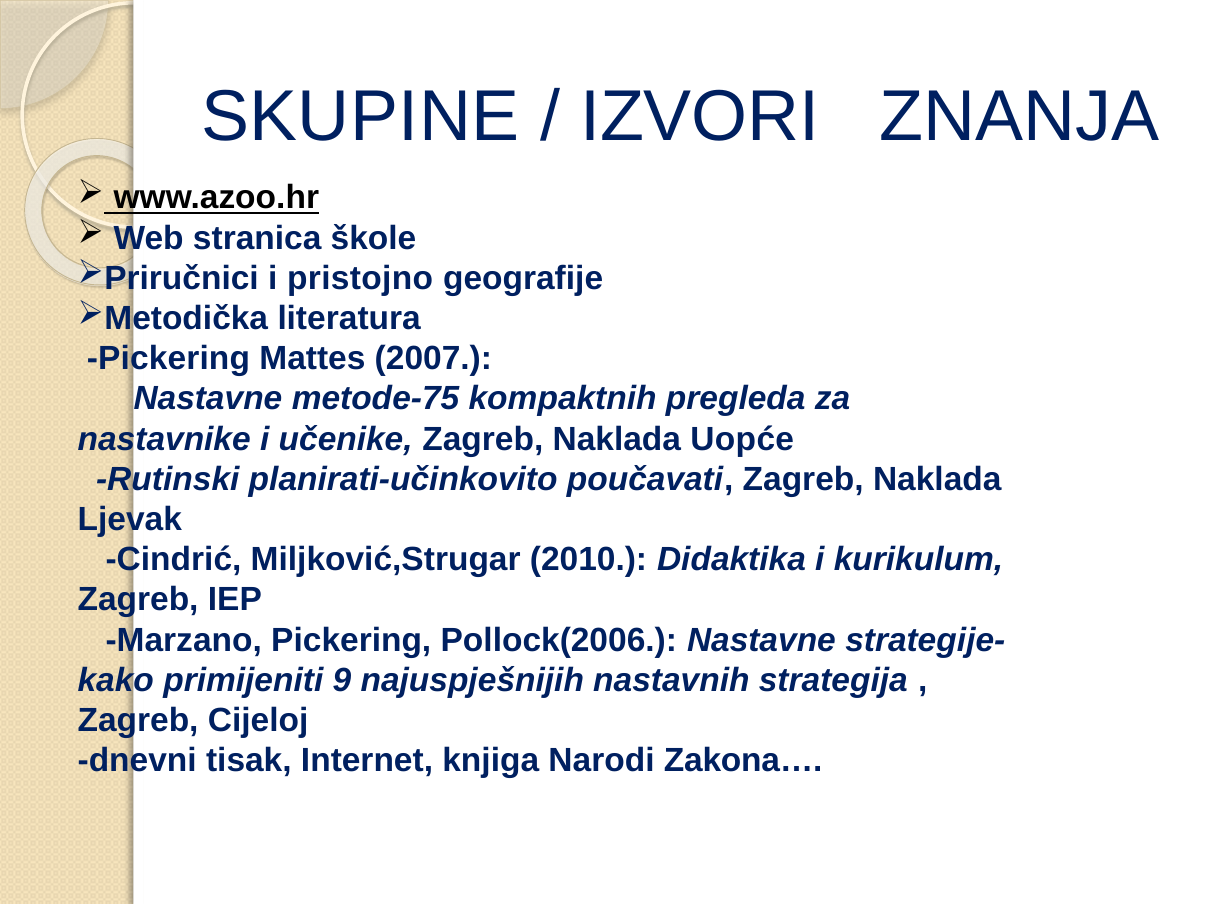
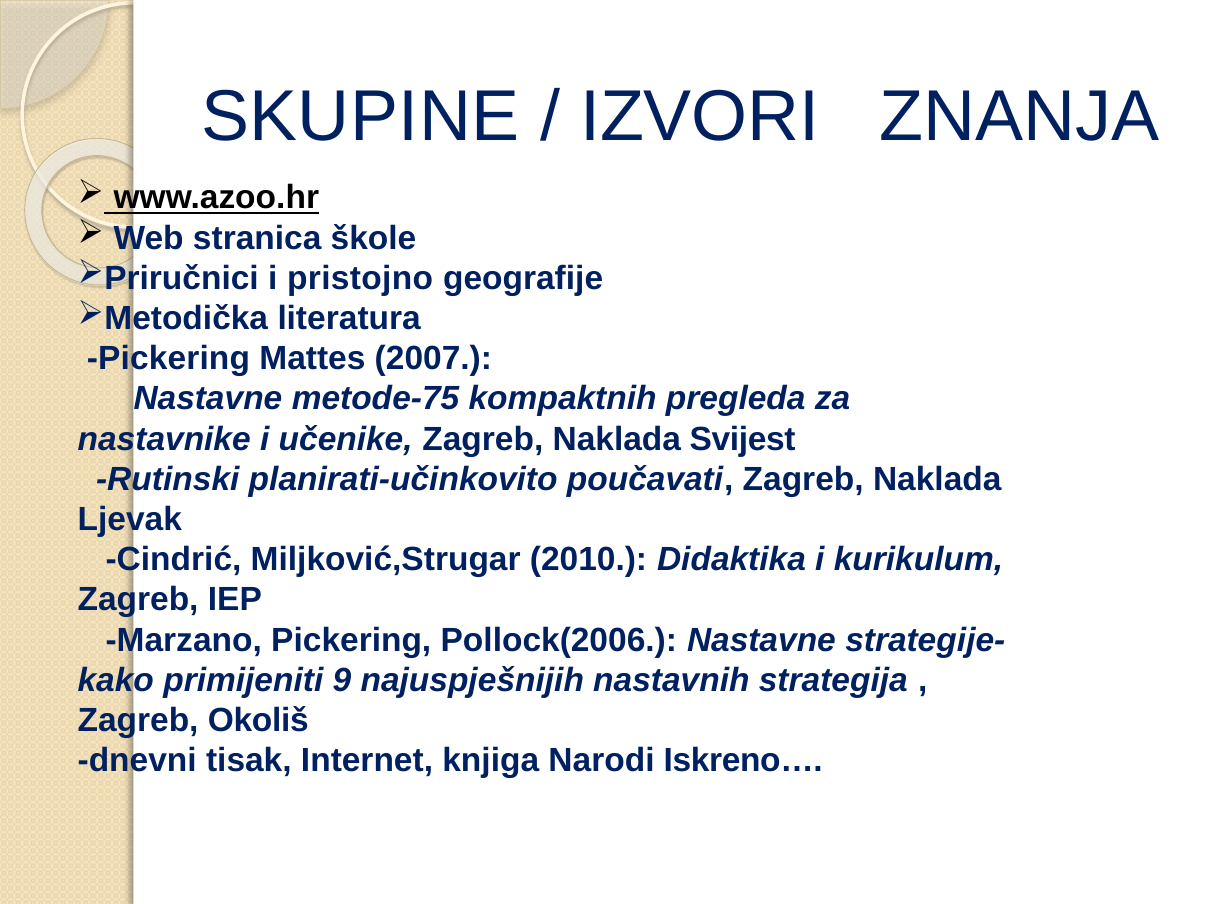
Uopće: Uopće -> Svijest (743, 439)
Cijeloj: Cijeloj -> Okoliš (258, 720)
Zakona…: Zakona… -> Iskreno… (743, 760)
